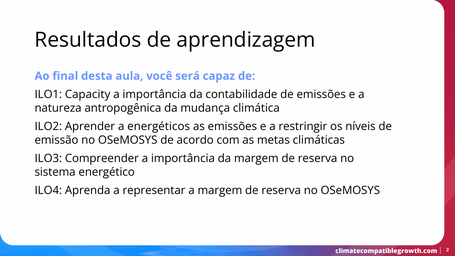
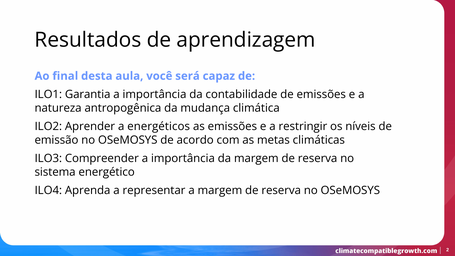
Capacity: Capacity -> Garantia (88, 94)
